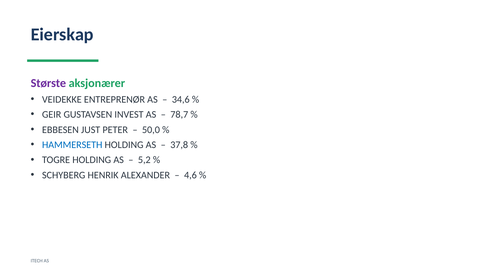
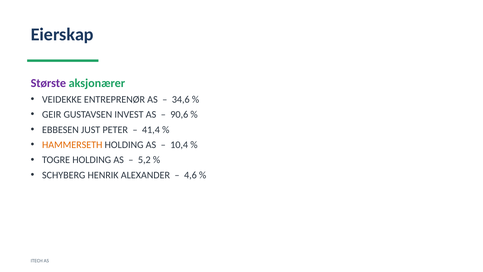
78,7: 78,7 -> 90,6 (179, 114)
50,0: 50,0 -> 41,4 (151, 130)
HAMMERSETH colour: blue -> orange (72, 145)
37,8: 37,8 -> 10,4 (179, 145)
